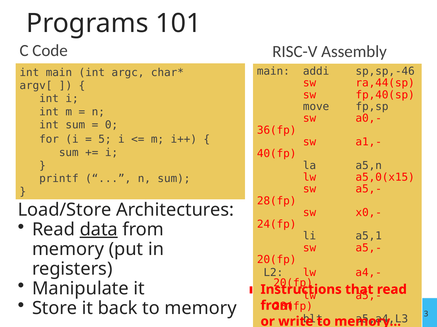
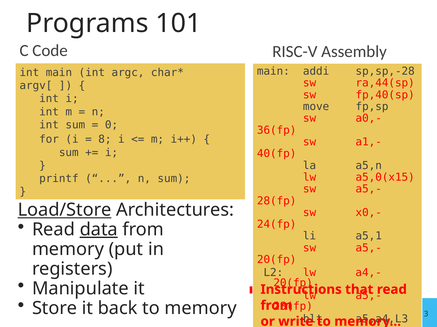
sp,sp,-46: sp,sp,-46 -> sp,sp,-28 (385, 71)
5: 5 -> 8 (105, 140)
Load/Store underline: none -> present (65, 210)
